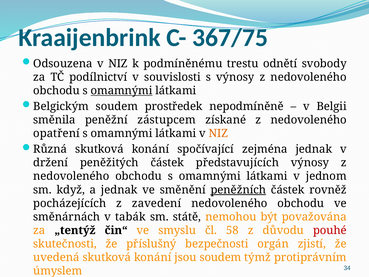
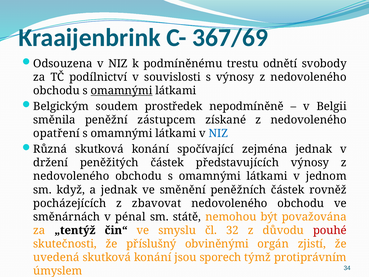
367/75: 367/75 -> 367/69 (230, 38)
NIZ colour: orange -> blue (218, 133)
peněžních underline: present -> none (238, 190)
zavedení: zavedení -> zbavovat (157, 203)
tabák: tabák -> pénal (130, 217)
58: 58 -> 32 (232, 230)
bezpečnosti: bezpečnosti -> obviněnými (217, 244)
jsou soudem: soudem -> sporech (220, 257)
